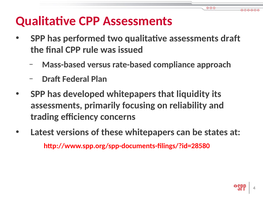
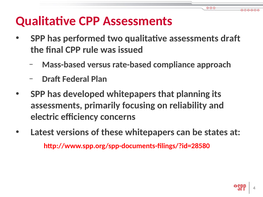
liquidity: liquidity -> planning (193, 94)
trading: trading -> electric (45, 117)
